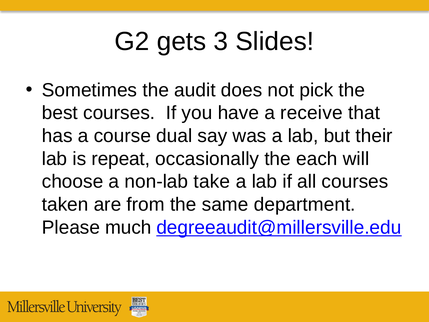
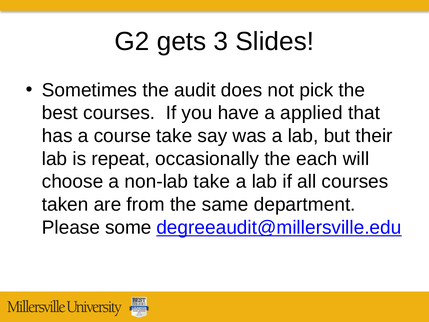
receive: receive -> applied (311, 113)
course dual: dual -> take (174, 136)
much: much -> some (128, 227)
